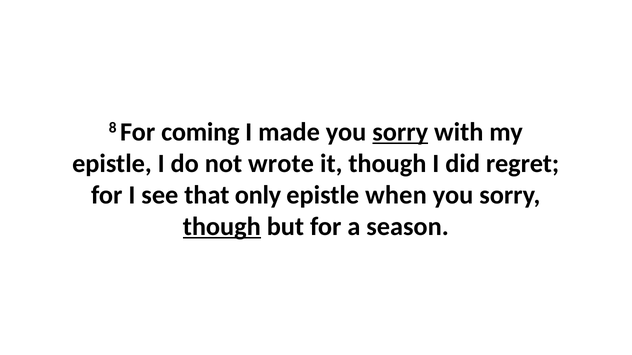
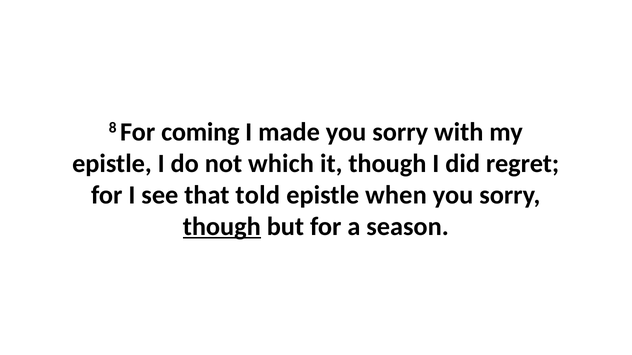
sorry underline: present -> none (400, 132)
wrote: wrote -> which (281, 164)
only: only -> told (258, 195)
